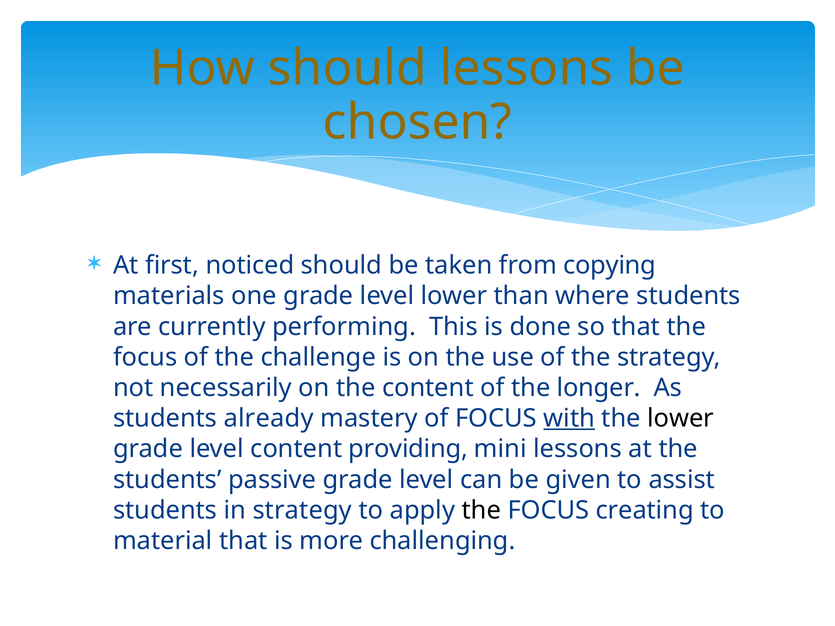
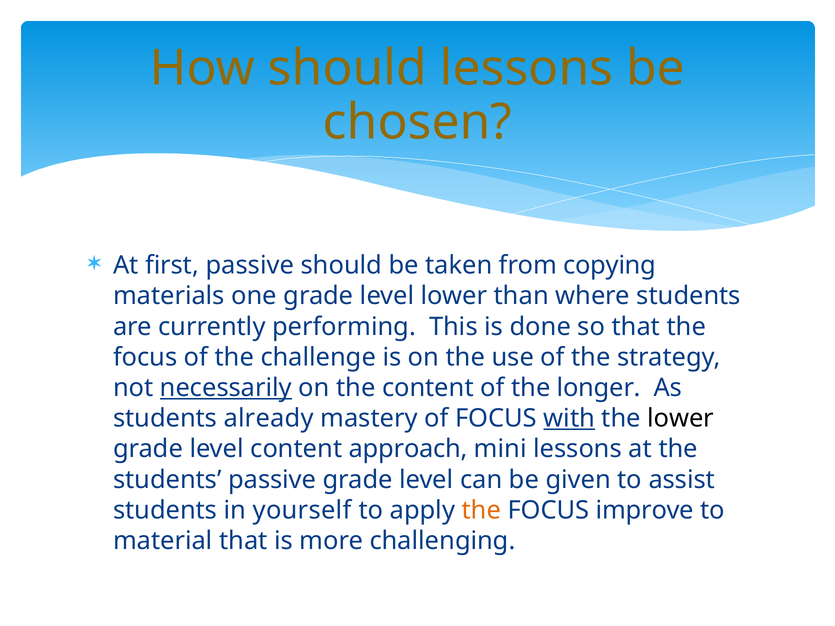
first noticed: noticed -> passive (250, 266)
necessarily underline: none -> present (226, 388)
providing: providing -> approach (408, 449)
in strategy: strategy -> yourself (302, 510)
the colour: black -> orange (481, 510)
creating: creating -> improve (645, 510)
